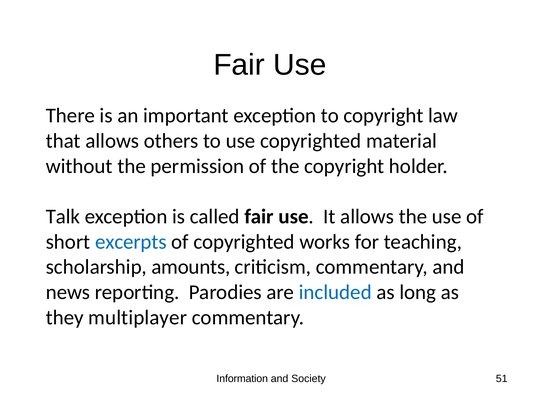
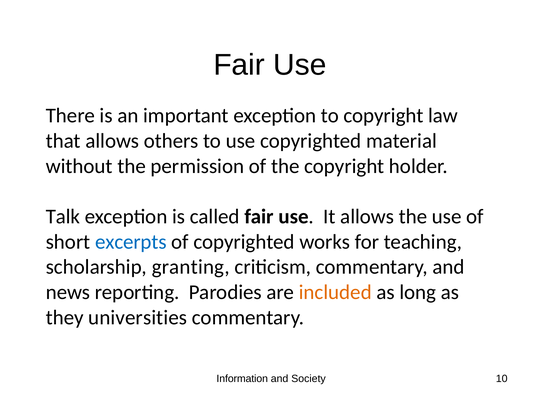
amounts: amounts -> granting (191, 267)
included colour: blue -> orange (335, 292)
multiplayer: multiplayer -> universities (138, 317)
51: 51 -> 10 (502, 379)
